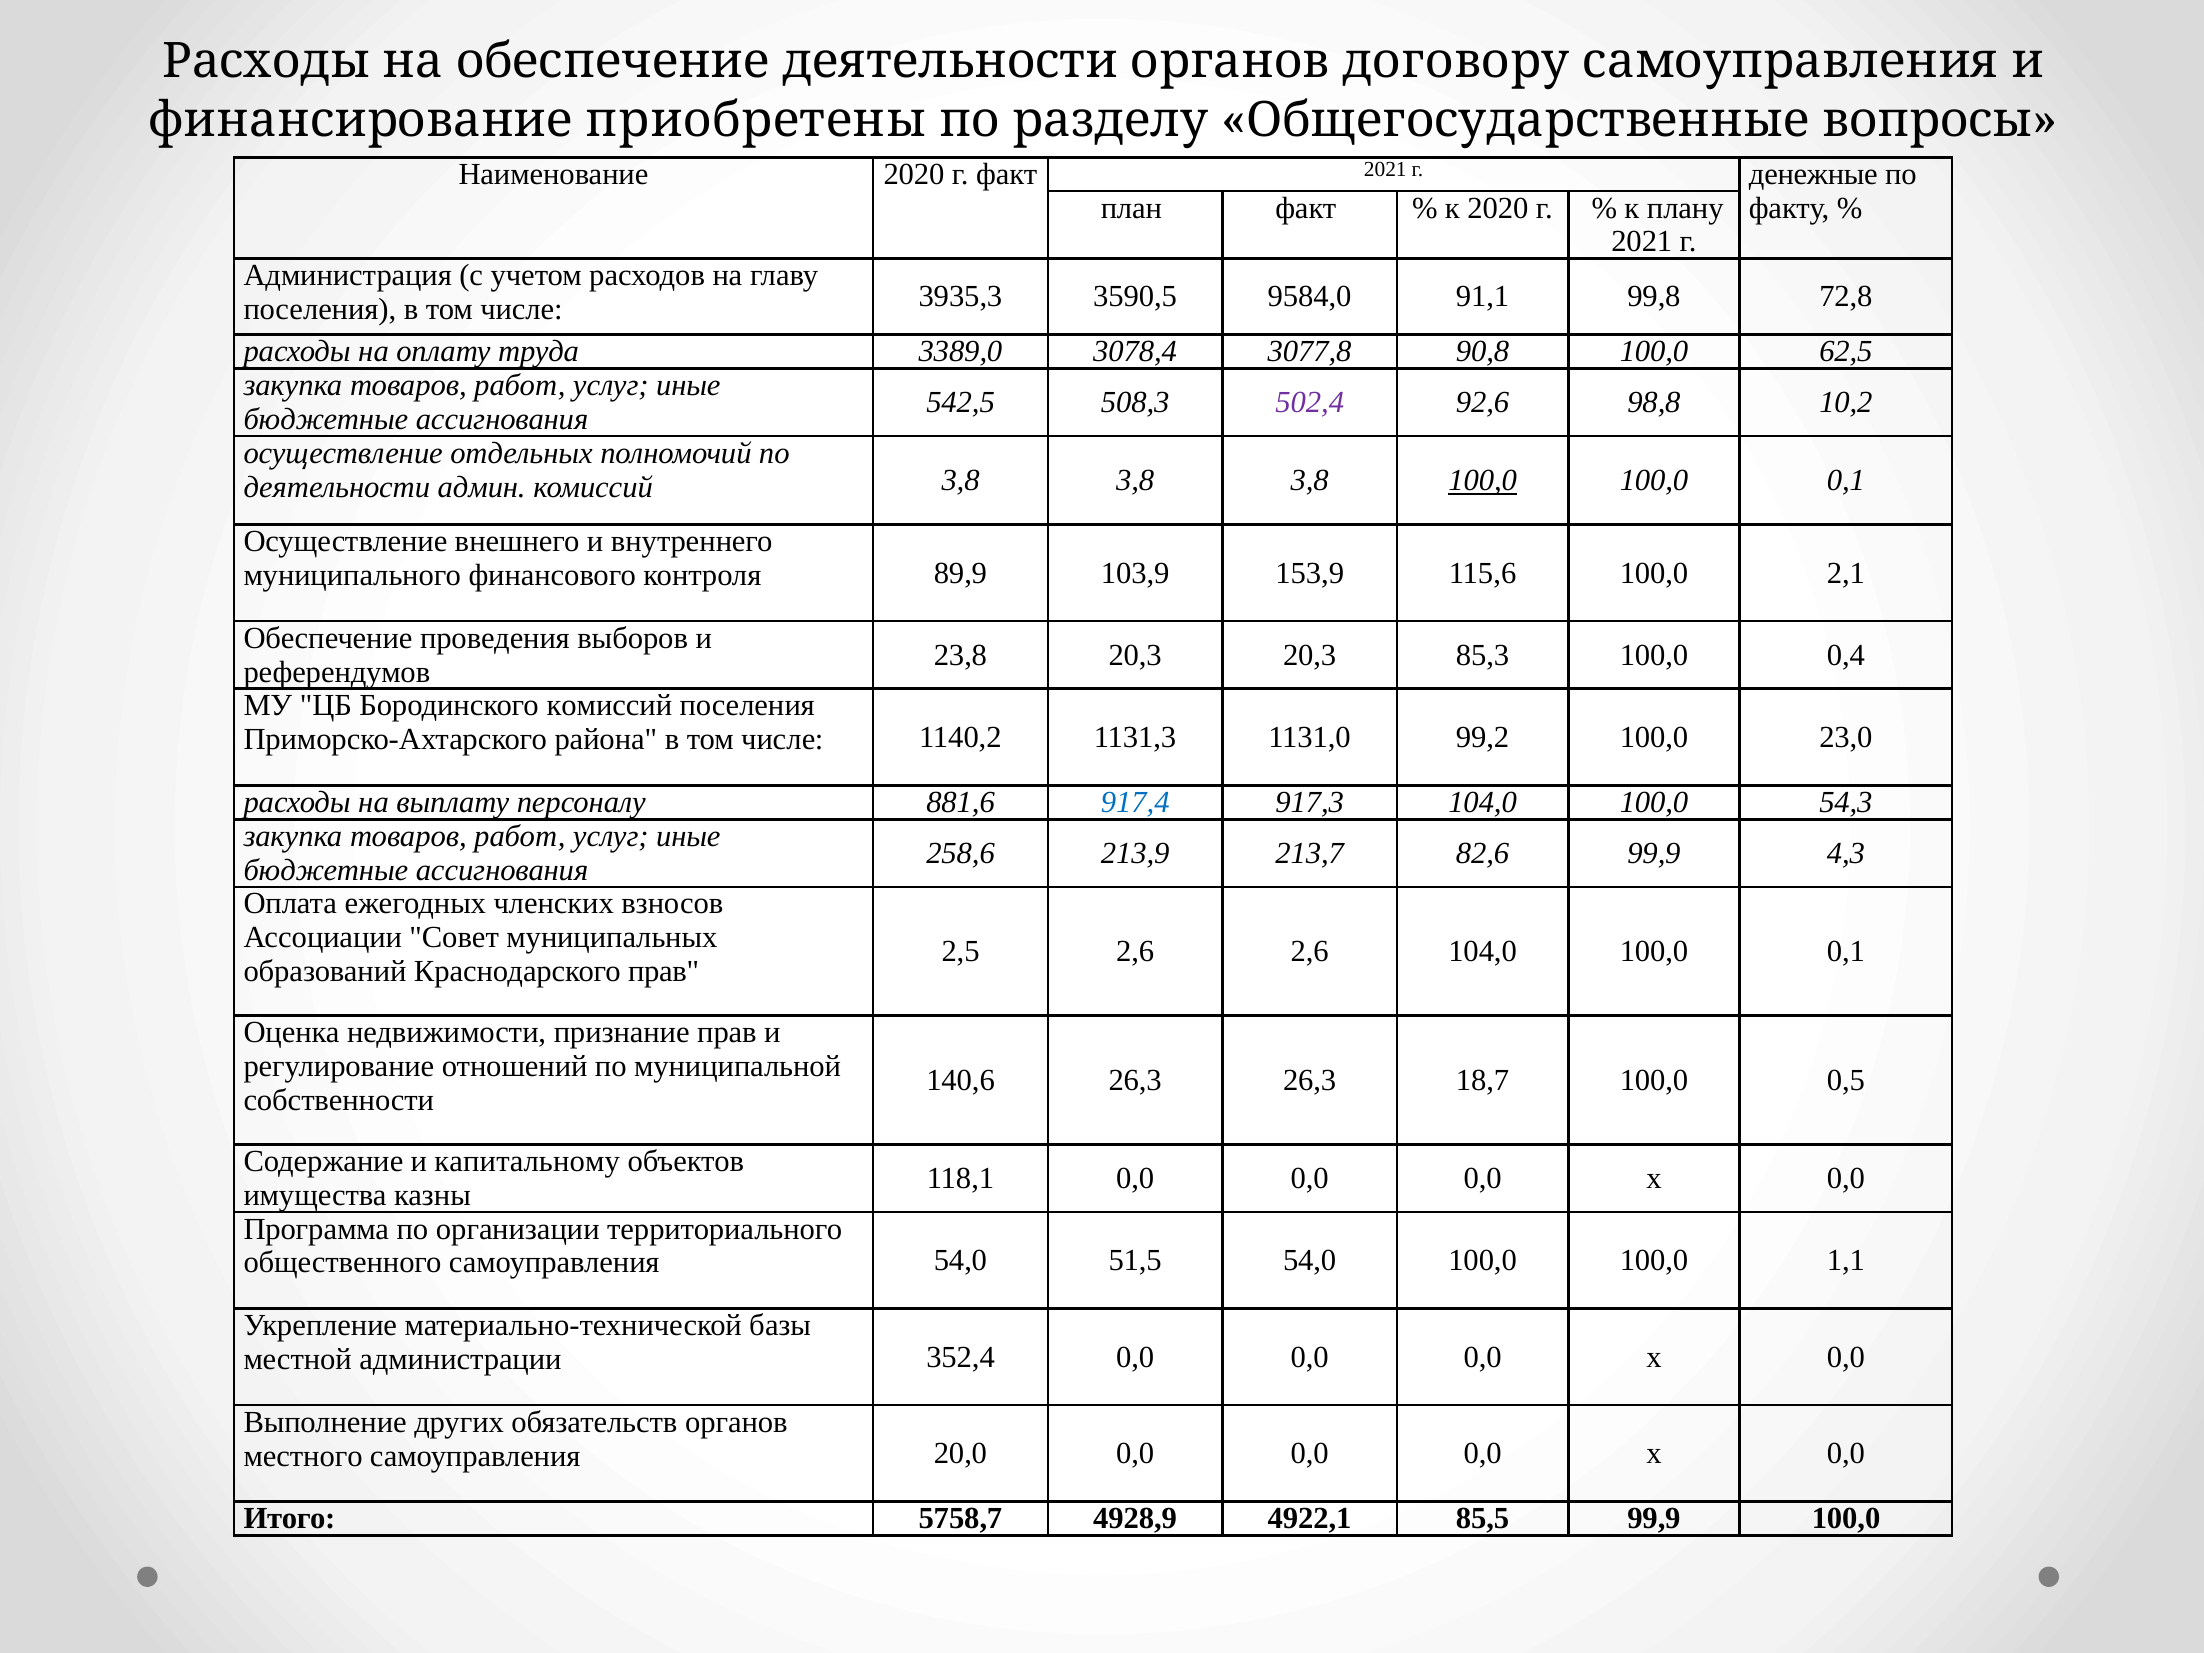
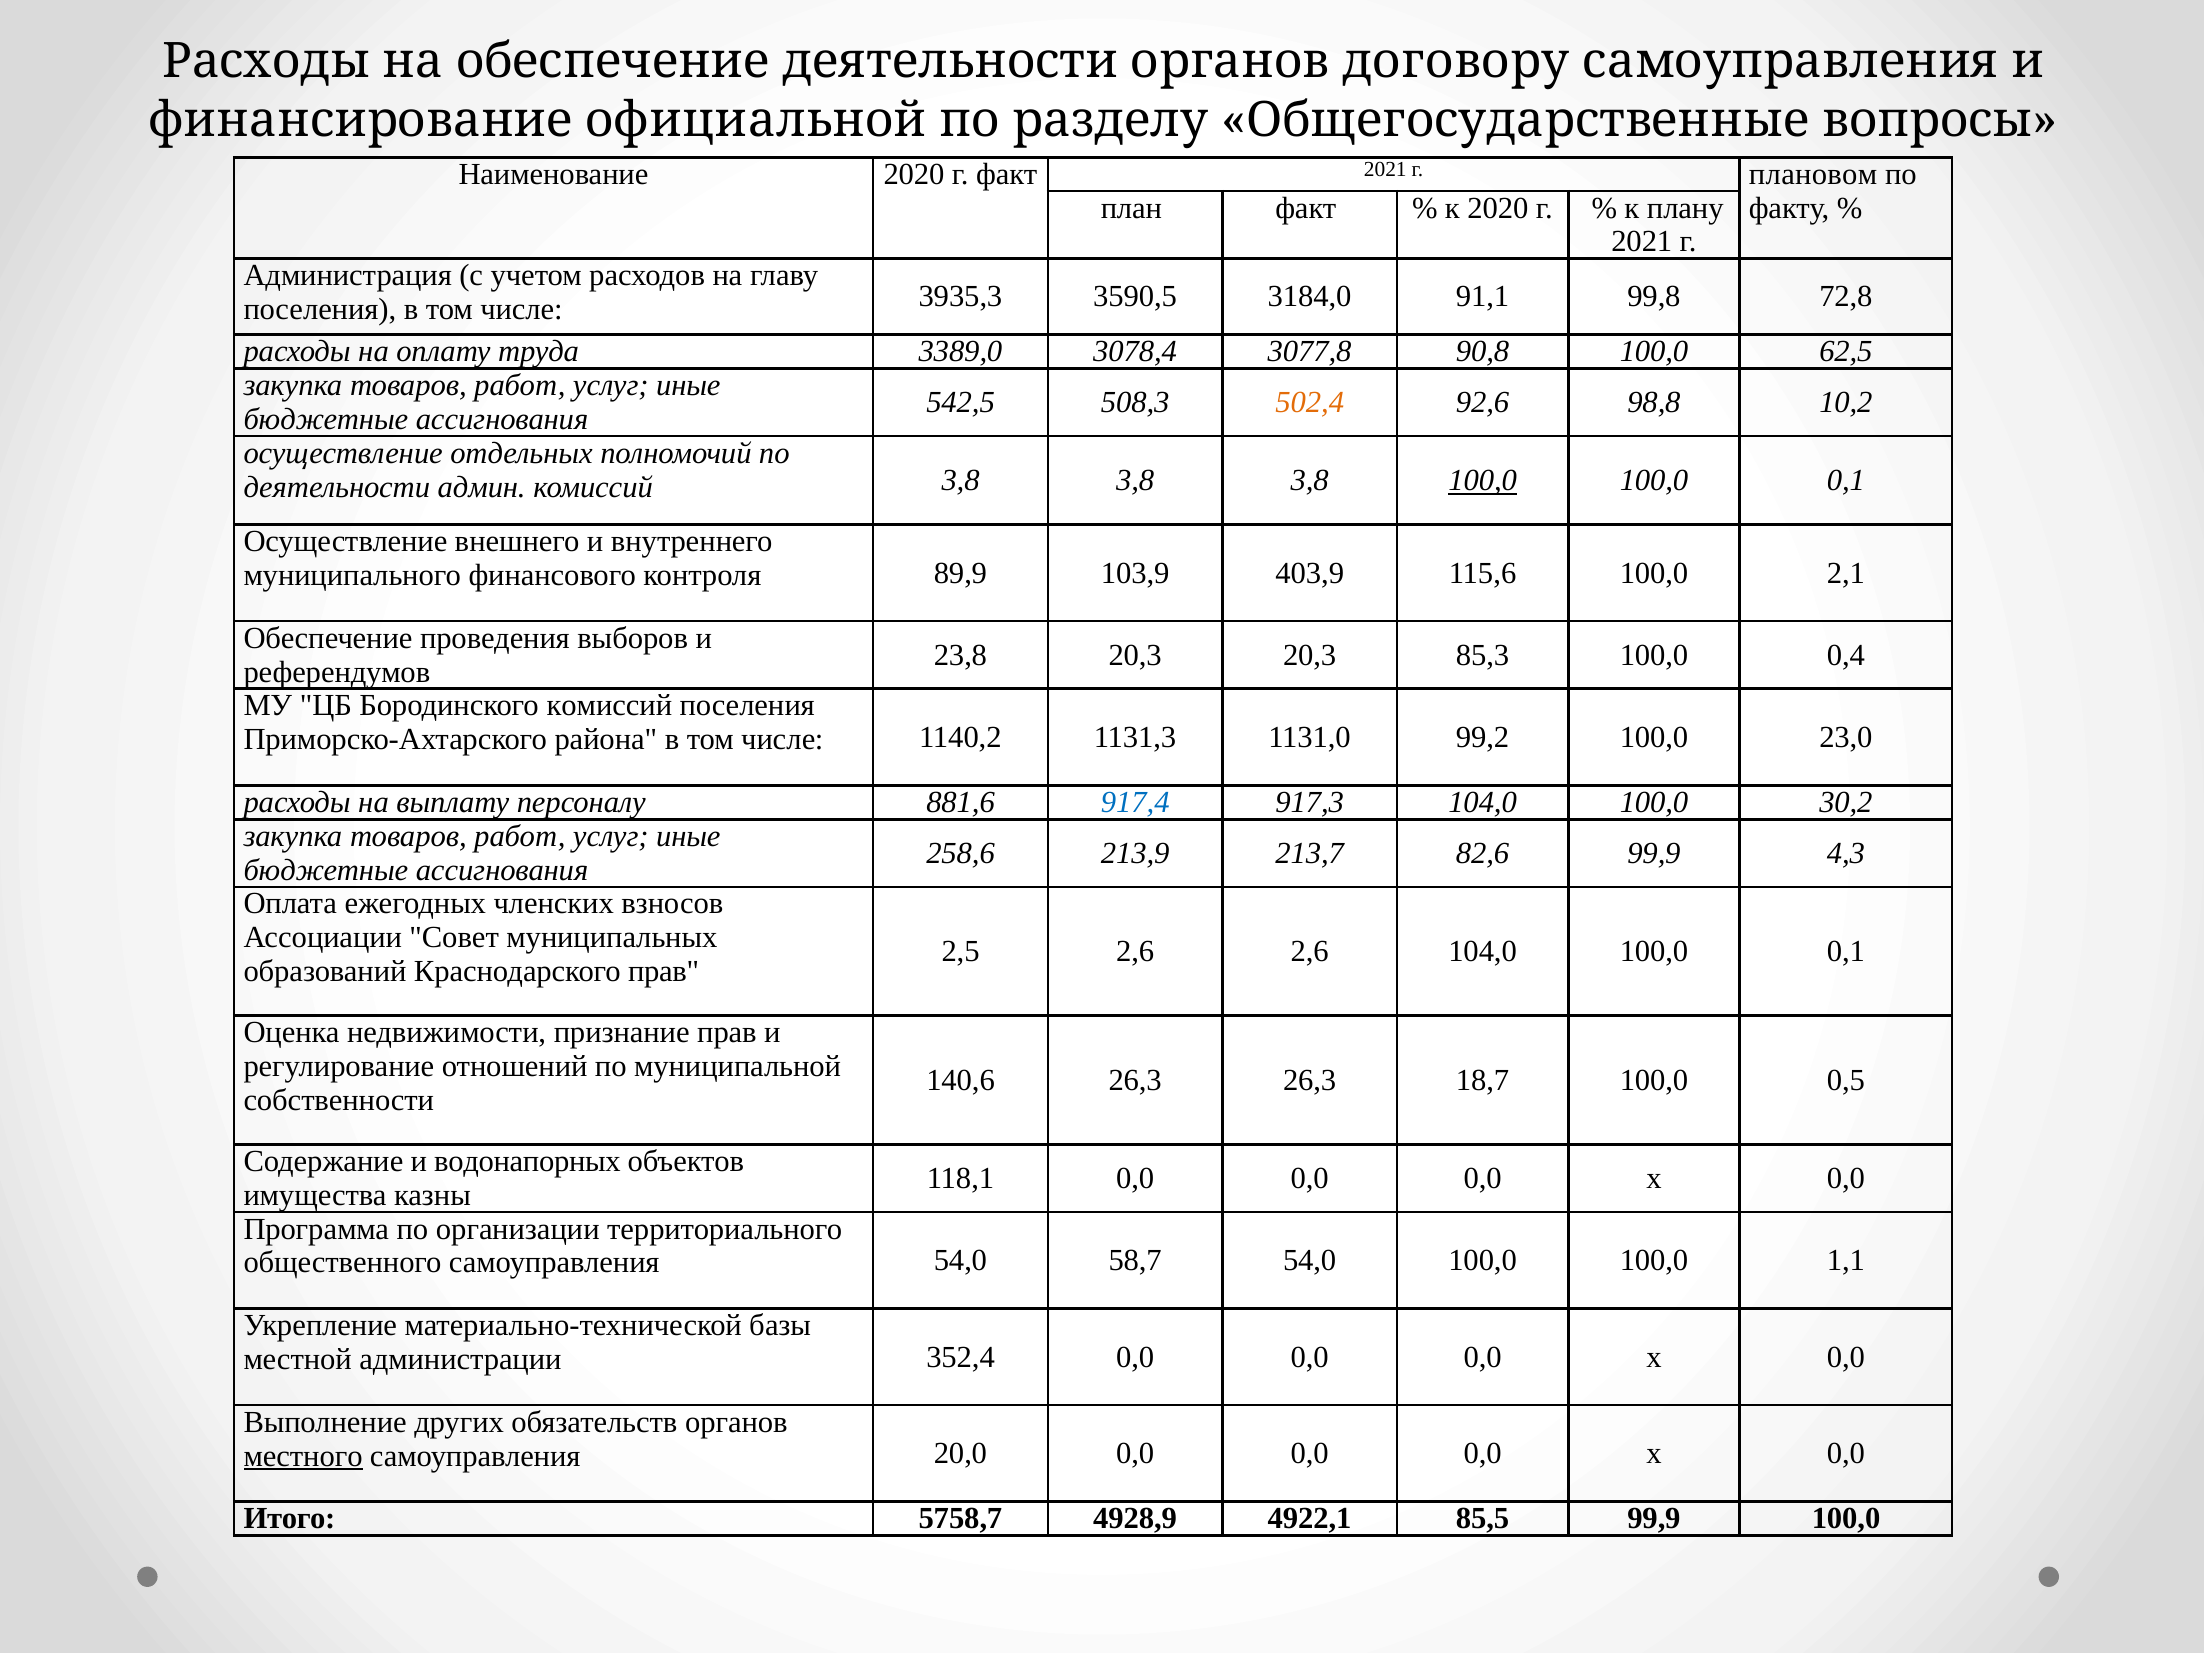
приобретены: приобретены -> официальной (756, 120)
денежные: денежные -> плановом (1813, 174)
9584,0: 9584,0 -> 3184,0 (1310, 297)
502,4 colour: purple -> orange (1310, 402)
153,9: 153,9 -> 403,9 (1310, 573)
54,3: 54,3 -> 30,2 (1846, 802)
капитальному: капитальному -> водонапорных (527, 1161)
51,5: 51,5 -> 58,7 (1135, 1260)
местного underline: none -> present (303, 1456)
